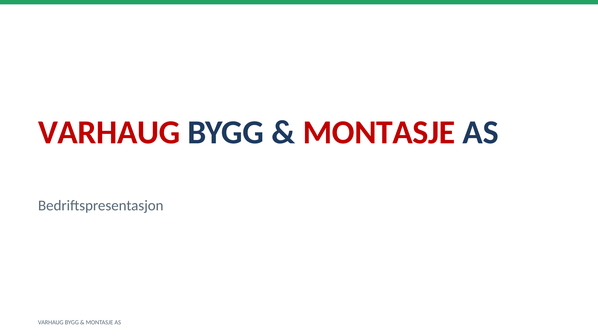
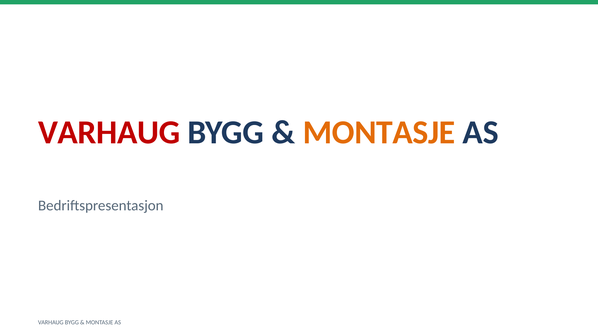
MONTASJE colour: red -> orange (379, 133)
